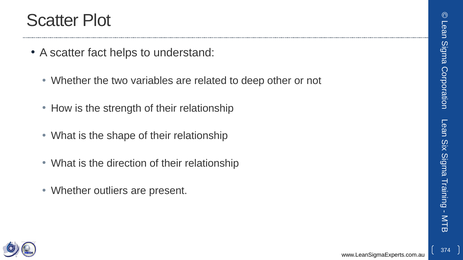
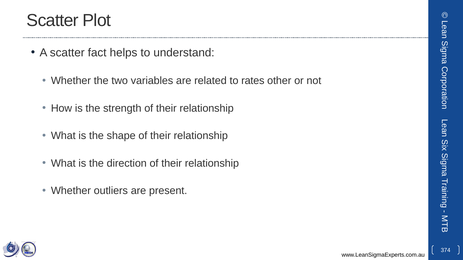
deep: deep -> rates (253, 81)
